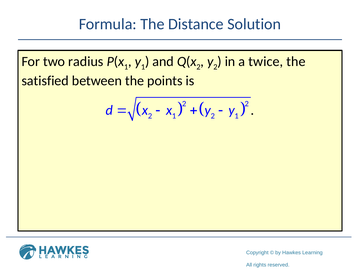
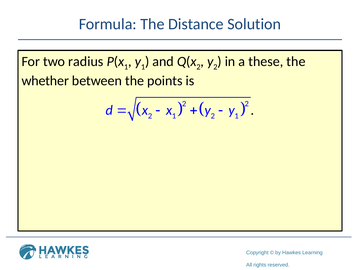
twice: twice -> these (266, 62)
satisfied: satisfied -> whether (45, 81)
